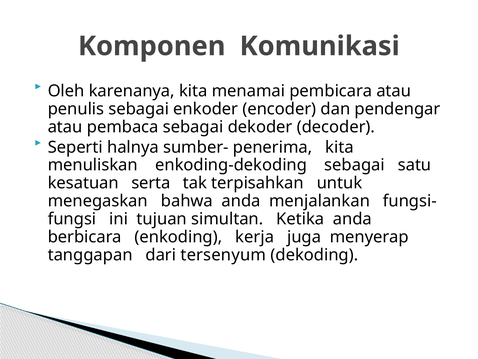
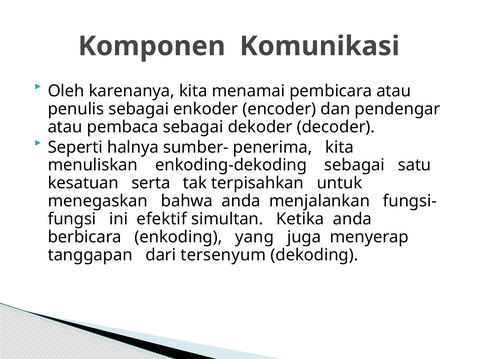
tujuan: tujuan -> efektif (162, 219)
kerja: kerja -> yang (255, 237)
